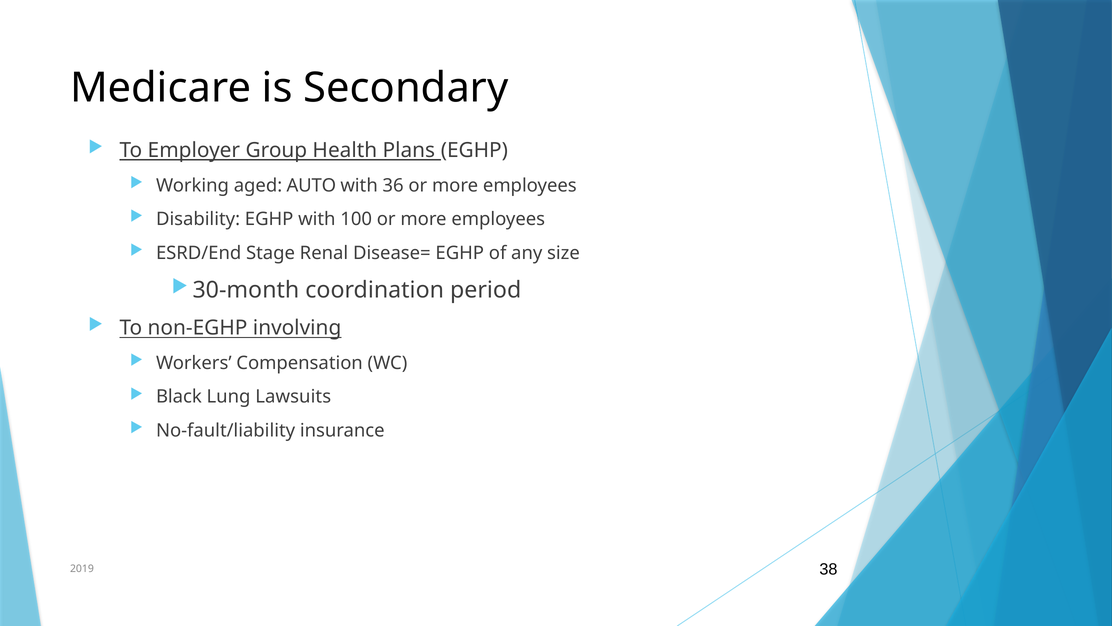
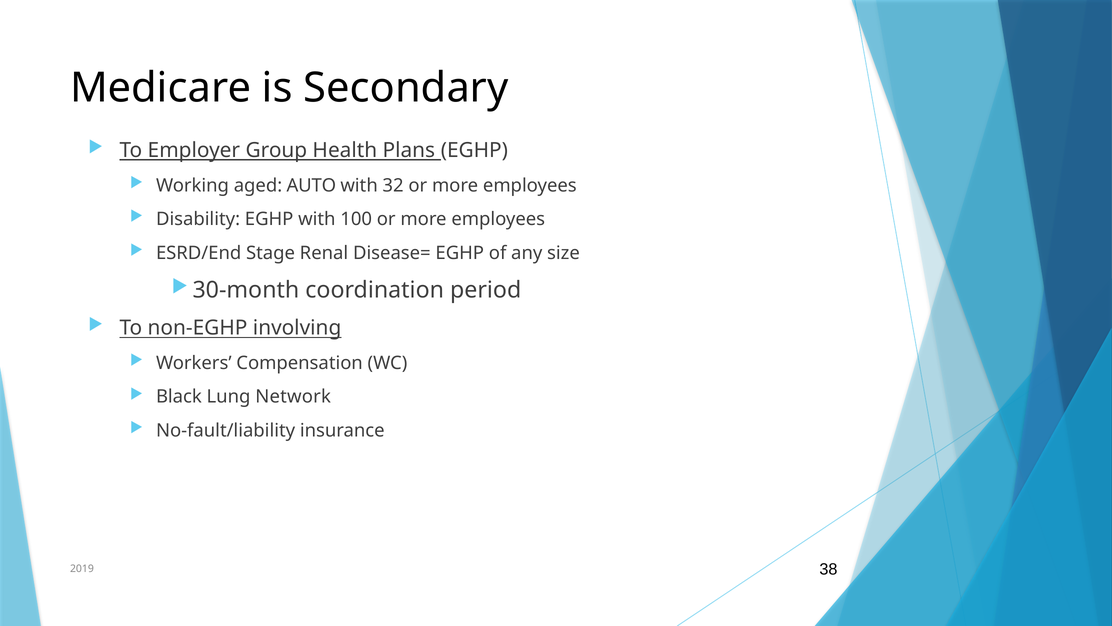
36: 36 -> 32 (393, 185)
Lawsuits: Lawsuits -> Network (293, 397)
